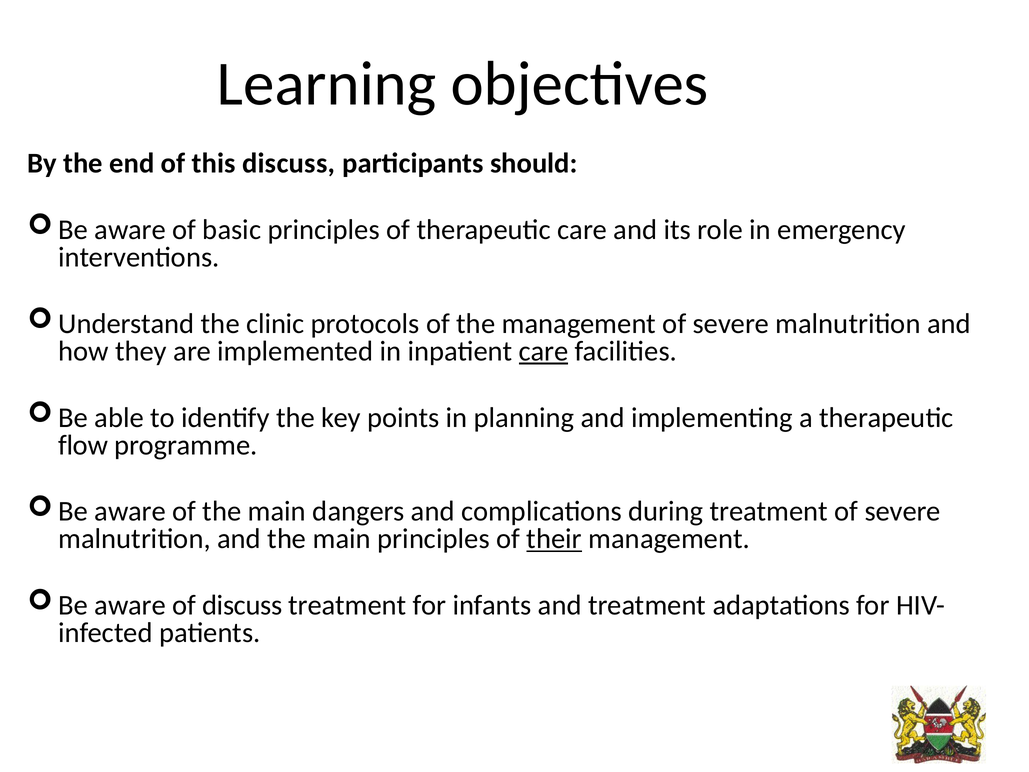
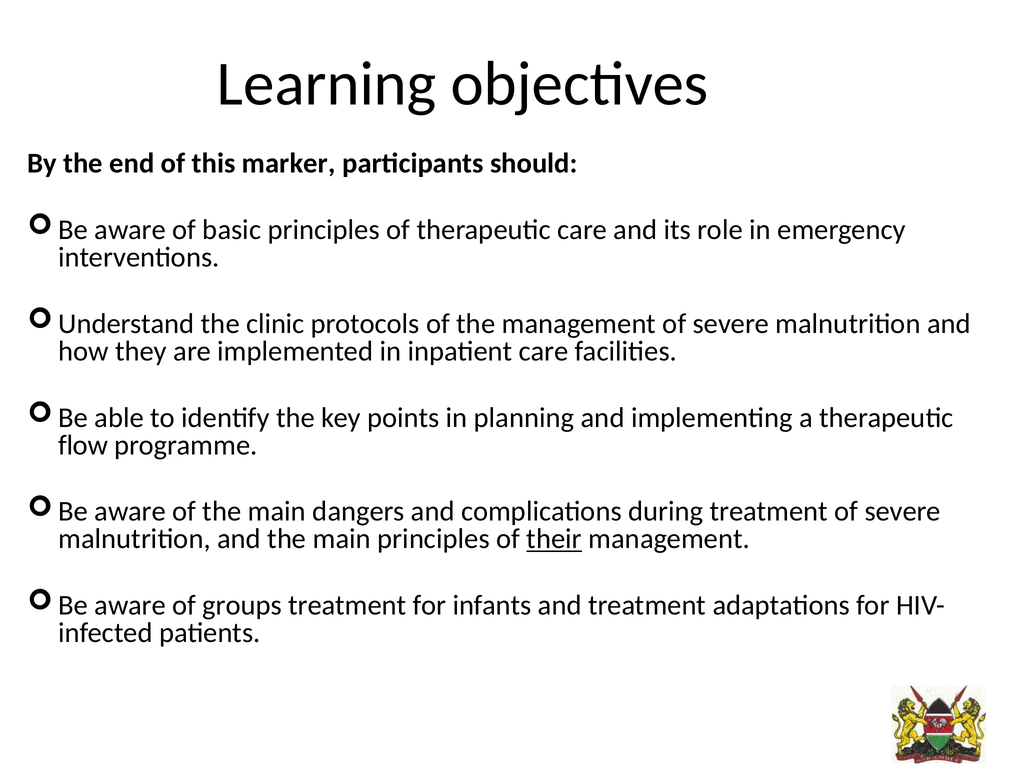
this discuss: discuss -> marker (289, 163)
care underline: present -> none (544, 351)
of discuss: discuss -> groups (242, 605)
